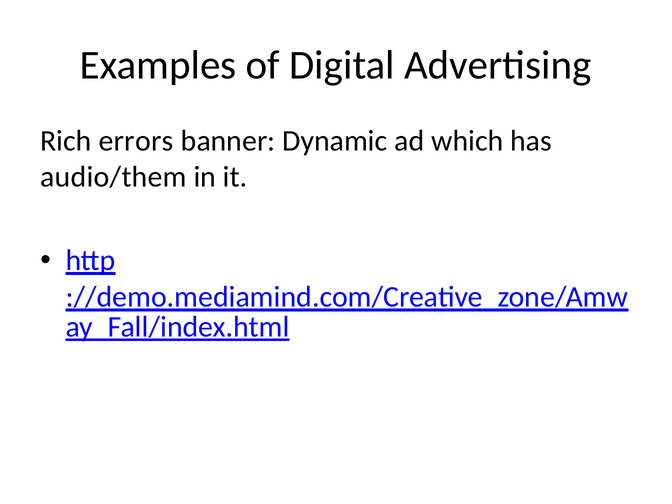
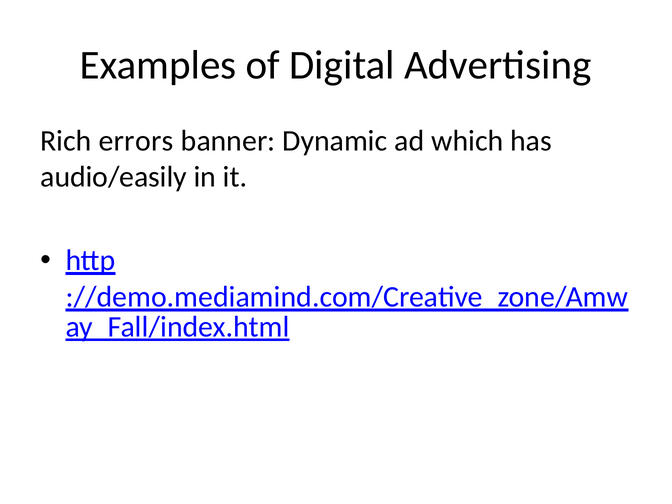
audio/them: audio/them -> audio/easily (114, 177)
